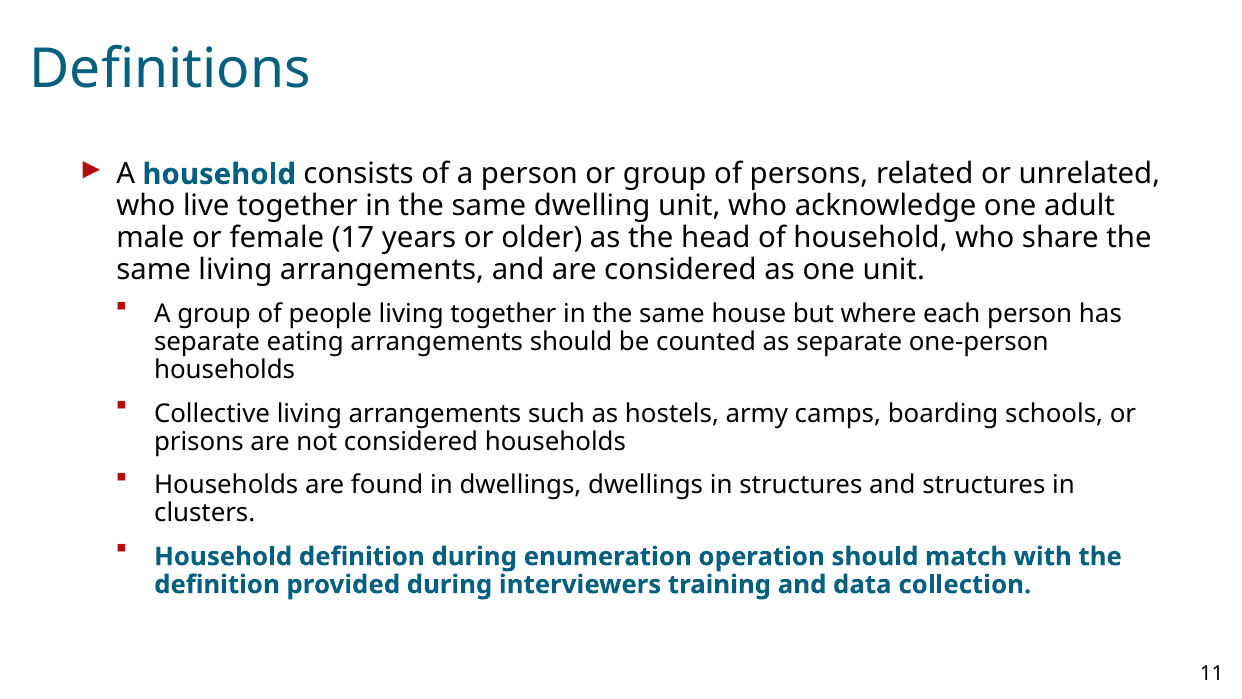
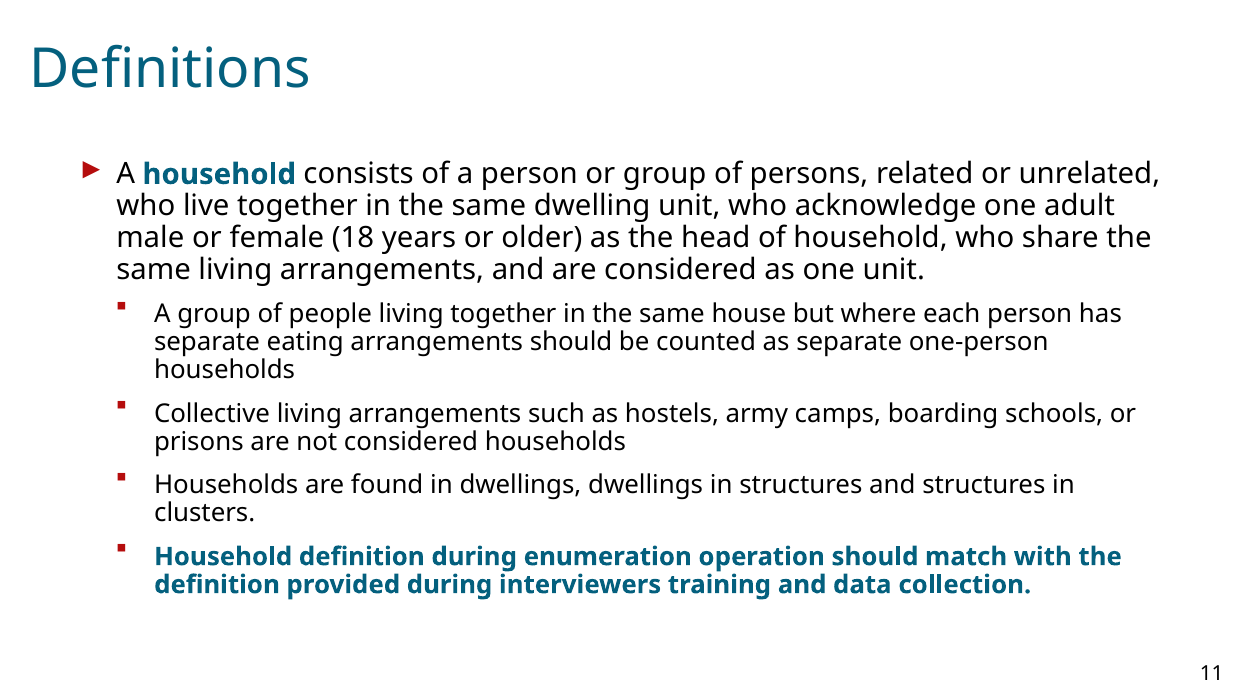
17: 17 -> 18 (353, 238)
